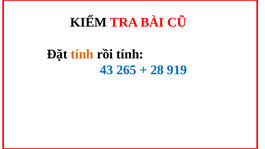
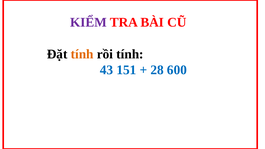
KIỂM colour: black -> purple (88, 22)
265: 265 -> 151 (126, 70)
919: 919 -> 600 (177, 70)
